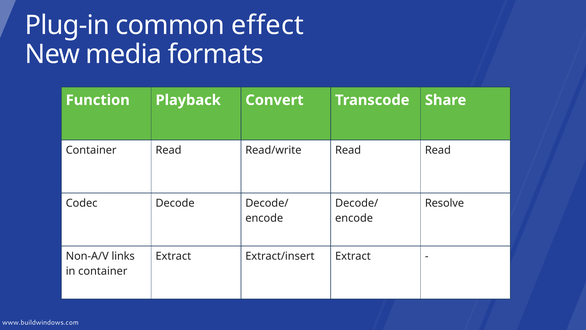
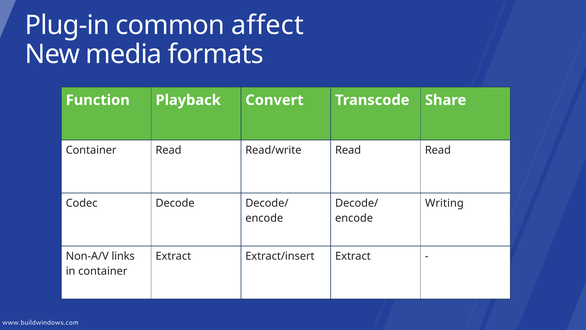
effect: effect -> affect (268, 25)
Resolve: Resolve -> Writing (444, 203)
